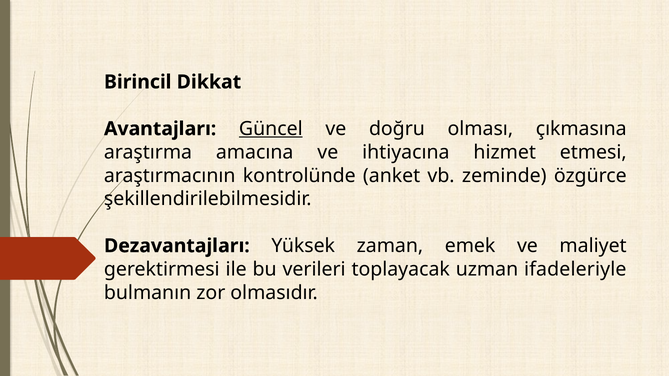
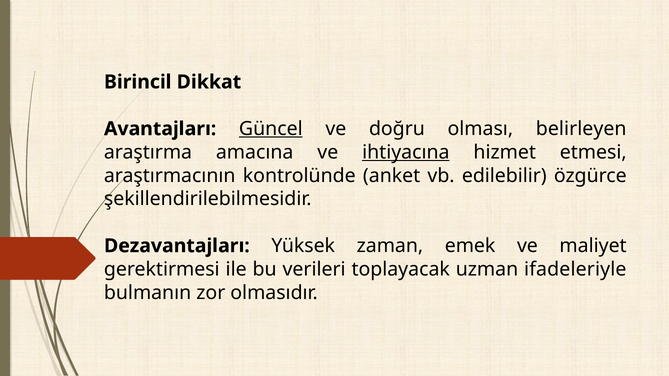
çıkmasına: çıkmasına -> belirleyen (581, 129)
ihtiyacına underline: none -> present (406, 152)
zeminde: zeminde -> edilebilir (504, 176)
